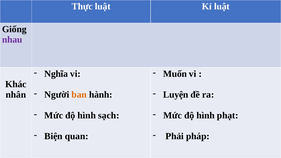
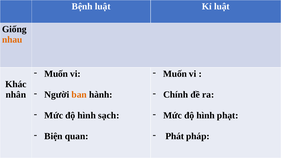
Thực: Thực -> Bệnh (82, 6)
nhau colour: purple -> orange (12, 40)
Nghĩa: Nghĩa -> Muốn (56, 74)
Luyện: Luyện -> Chính (176, 95)
Phải: Phải -> Phát (175, 136)
